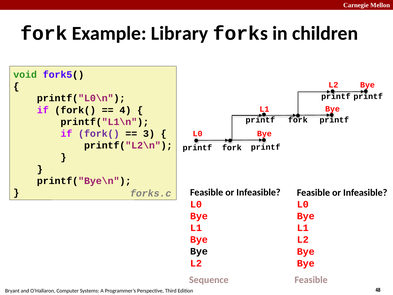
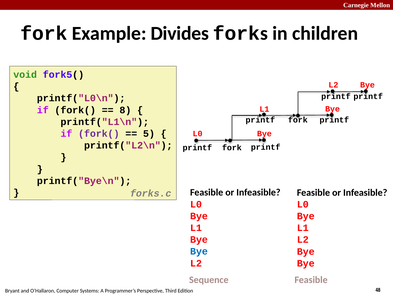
Library: Library -> Divides (180, 33)
4: 4 -> 8 (125, 110)
3: 3 -> 5 (149, 134)
Bye colour: black -> blue (199, 251)
